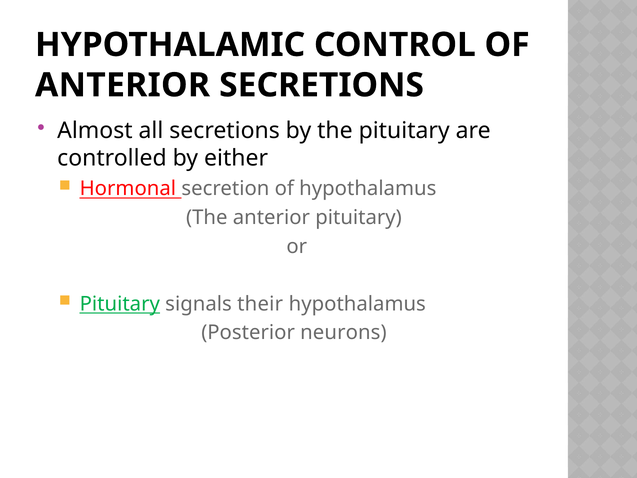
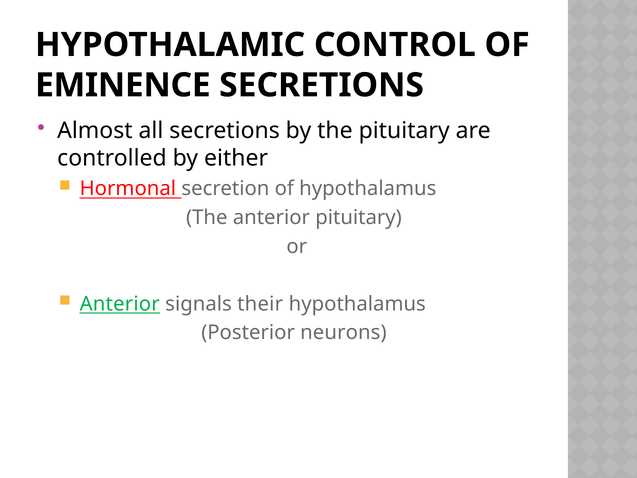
ANTERIOR: ANTERIOR -> EMINENCE (123, 85)
Pituitary: Pituitary -> Anterior (120, 304)
